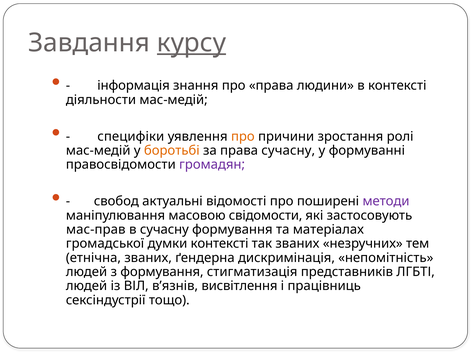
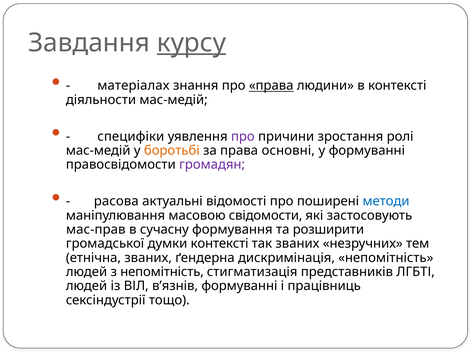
інформація: інформація -> матеріалах (133, 86)
права underline: none -> present (271, 86)
про colour: orange -> purple (243, 136)
права сучасну: сучасну -> основні (288, 151)
свобод: свобод -> расова (116, 201)
методи colour: purple -> blue (386, 201)
матеріалах: матеріалах -> розширити (328, 230)
з формування: формування -> непомітність (162, 272)
в’язнів висвітлення: висвітлення -> формуванні (239, 286)
